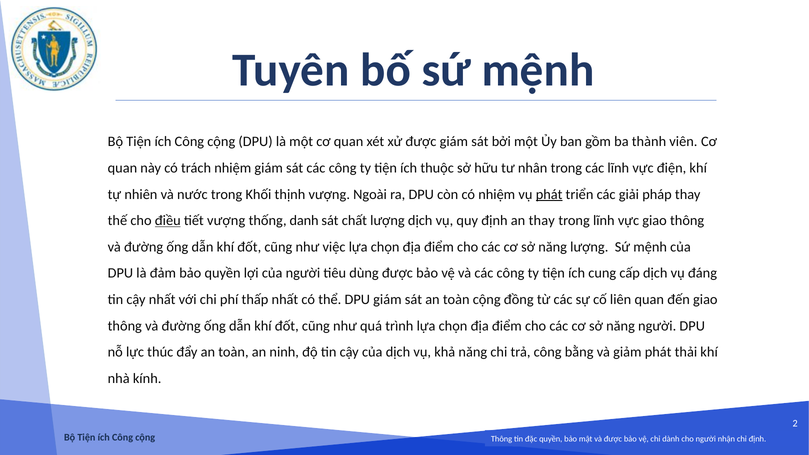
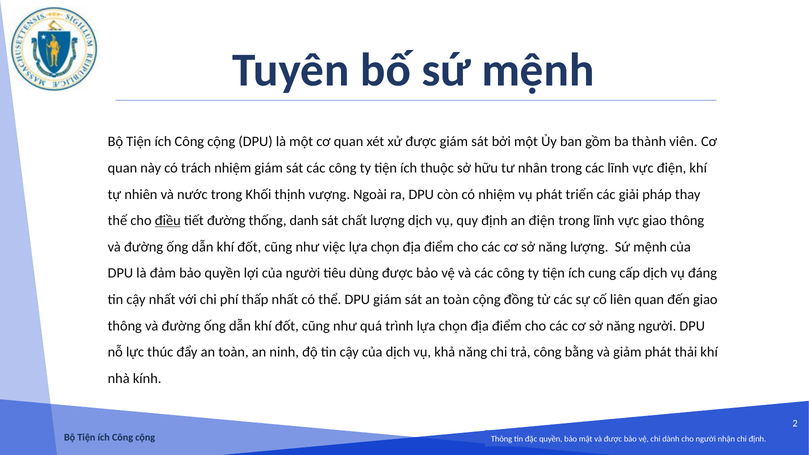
phát underline: present -> none (549, 194)
tiết vượng: vượng -> đường (226, 221)
an thay: thay -> điện (542, 221)
